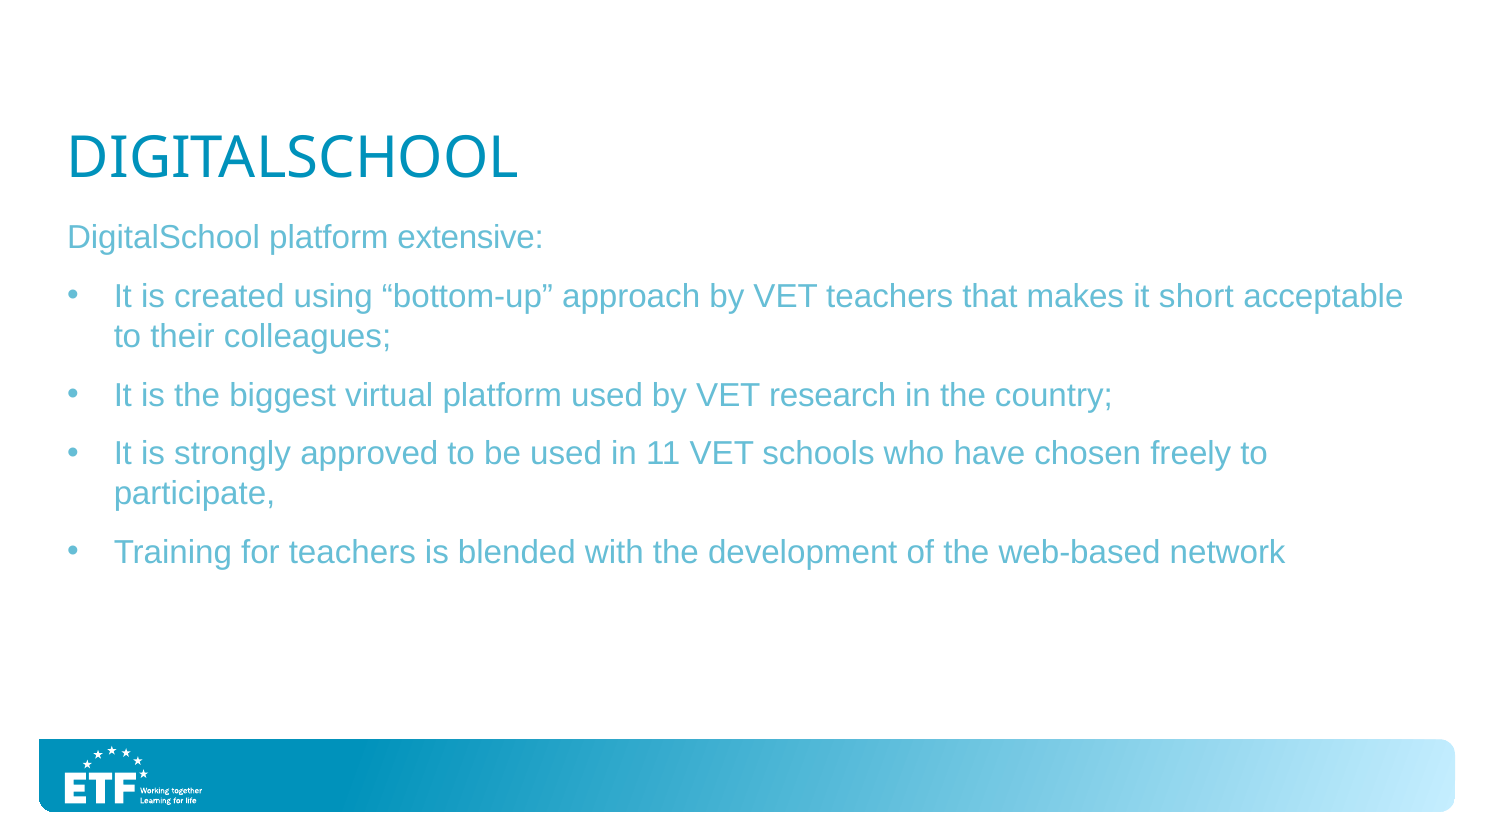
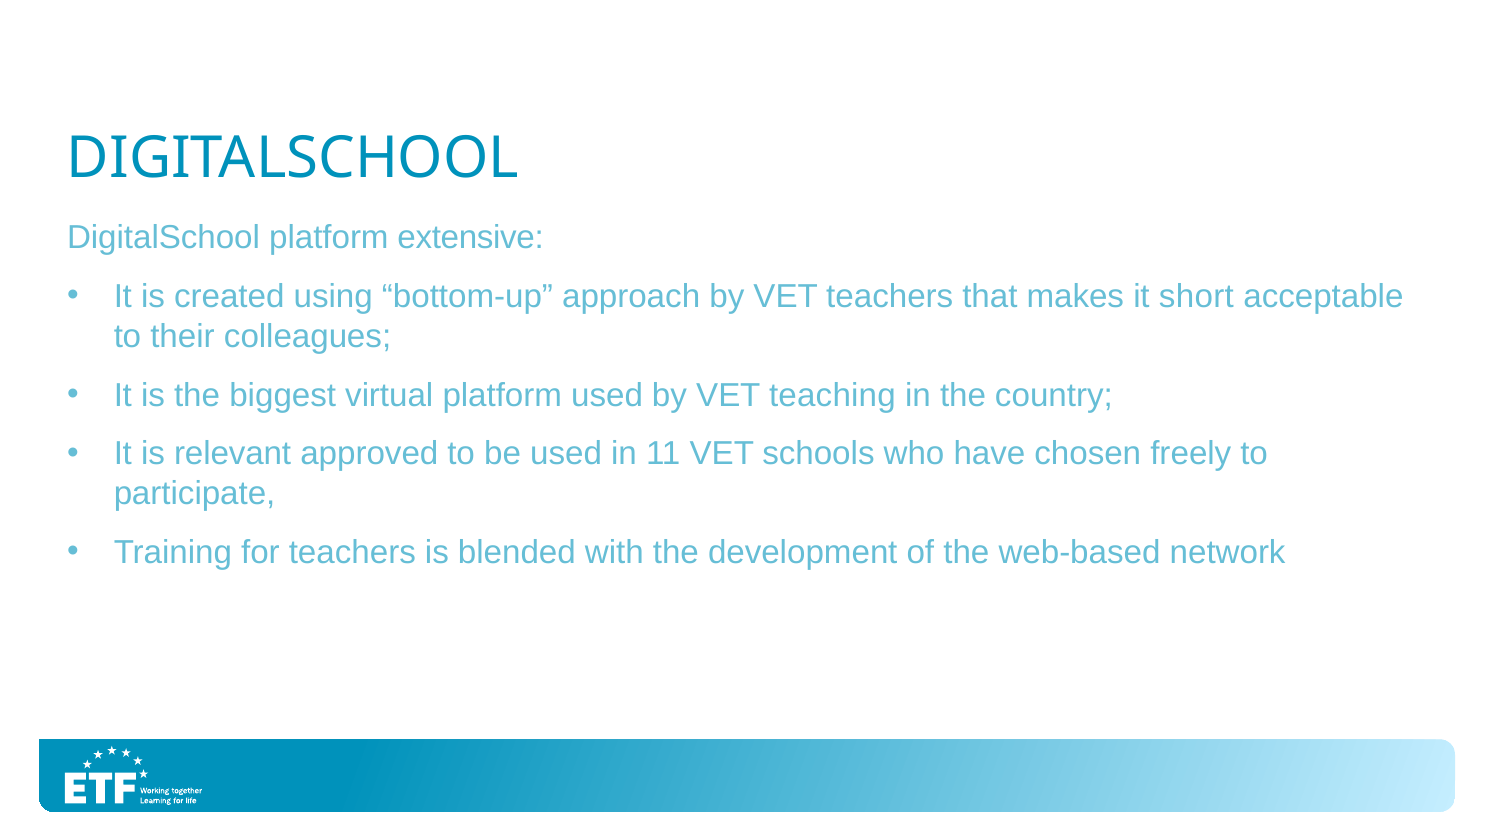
research: research -> teaching (832, 395)
strongly: strongly -> relevant (233, 454)
